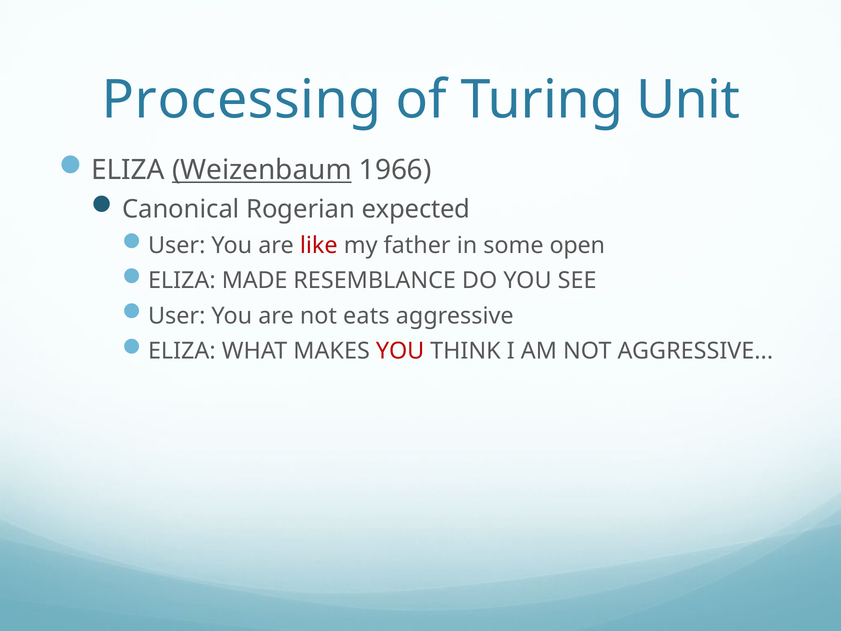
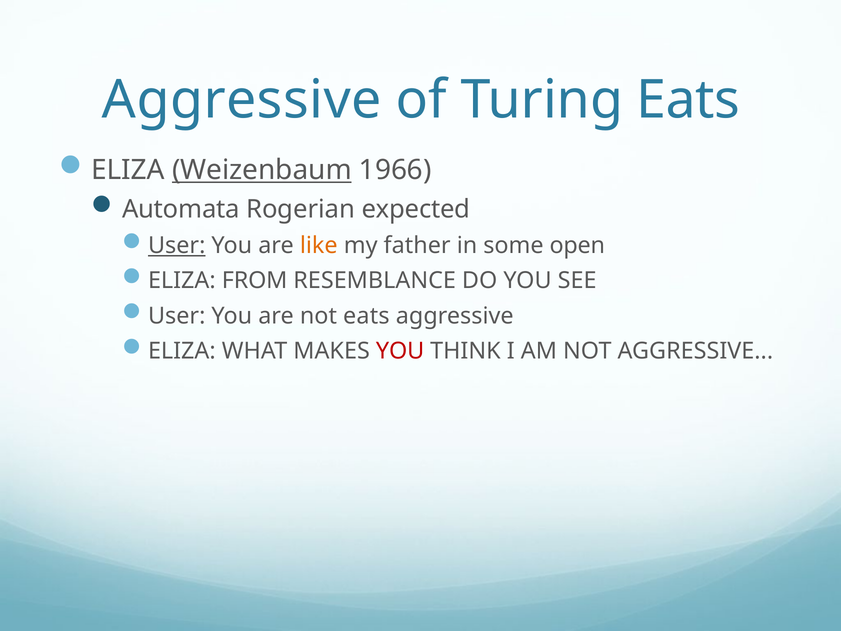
Processing: Processing -> Aggressive (242, 100)
Turing Unit: Unit -> Eats (688, 100)
Canonical: Canonical -> Automata (181, 209)
User underline: none -> present (177, 246)
like colour: red -> orange (319, 246)
MADE: MADE -> FROM (255, 281)
